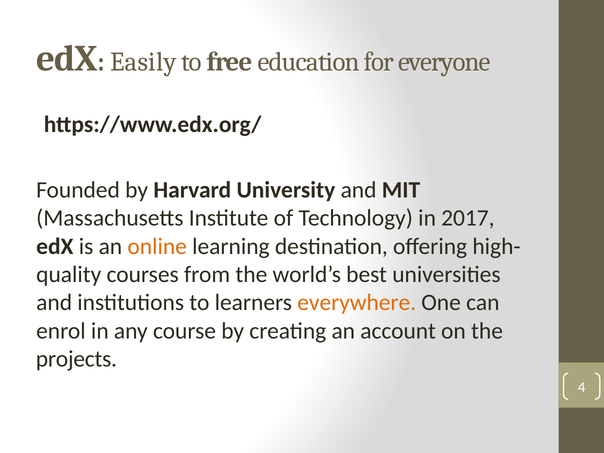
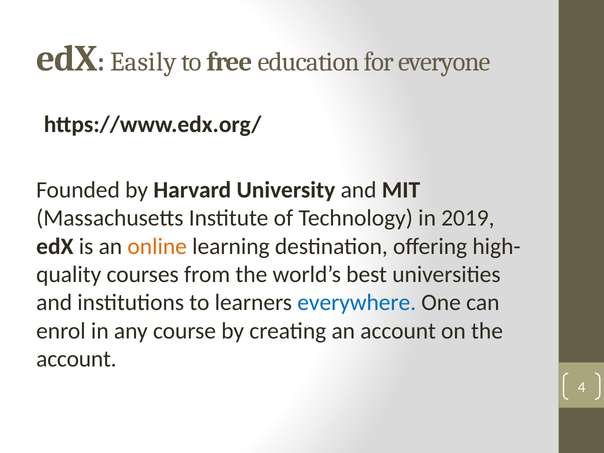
2017: 2017 -> 2019 (468, 218)
everywhere colour: orange -> blue (357, 303)
projects: projects -> account (76, 359)
